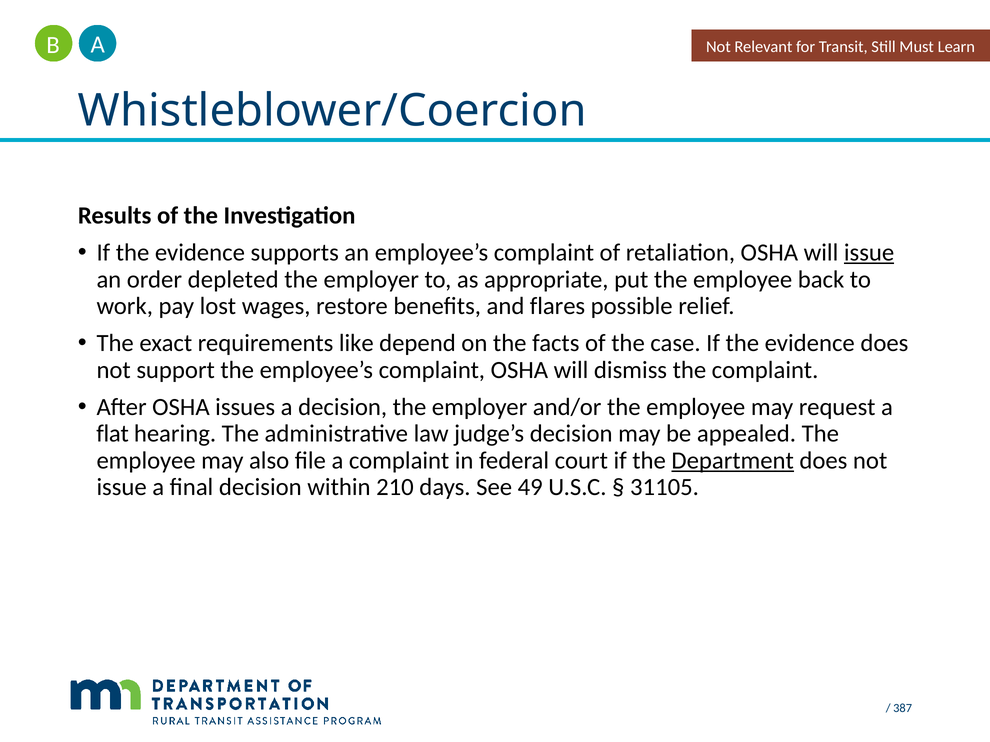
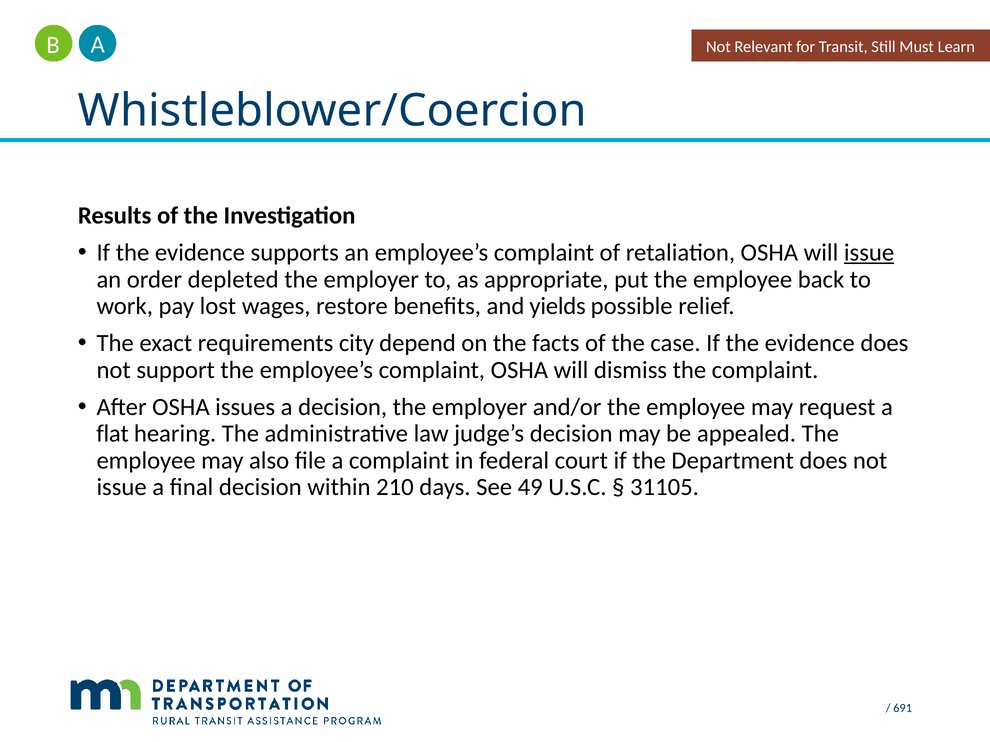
flares: flares -> yields (558, 306)
like: like -> city (356, 343)
Department underline: present -> none (733, 461)
387: 387 -> 691 (903, 709)
